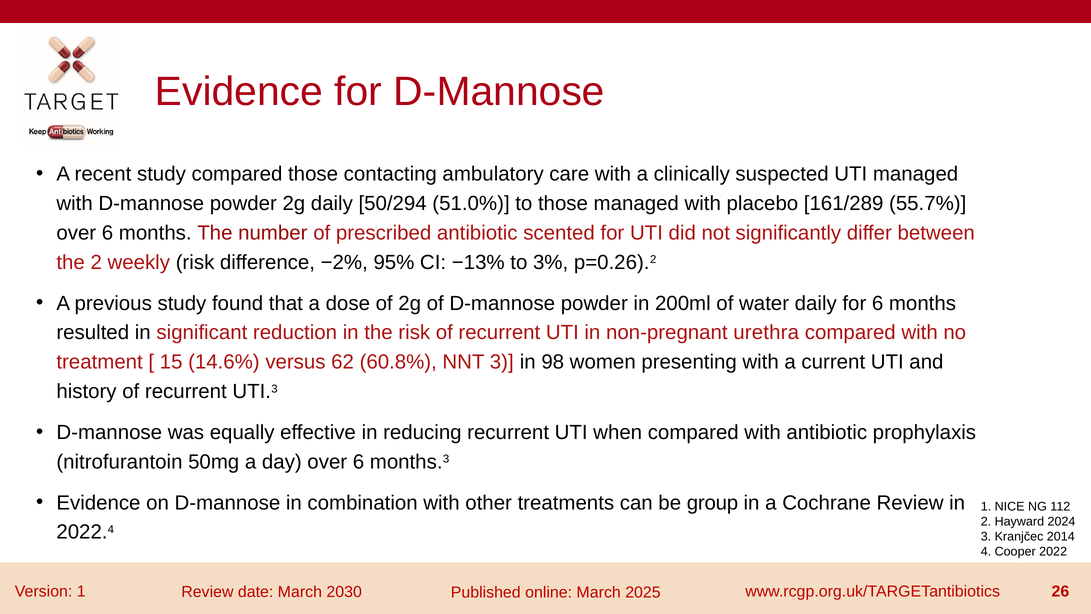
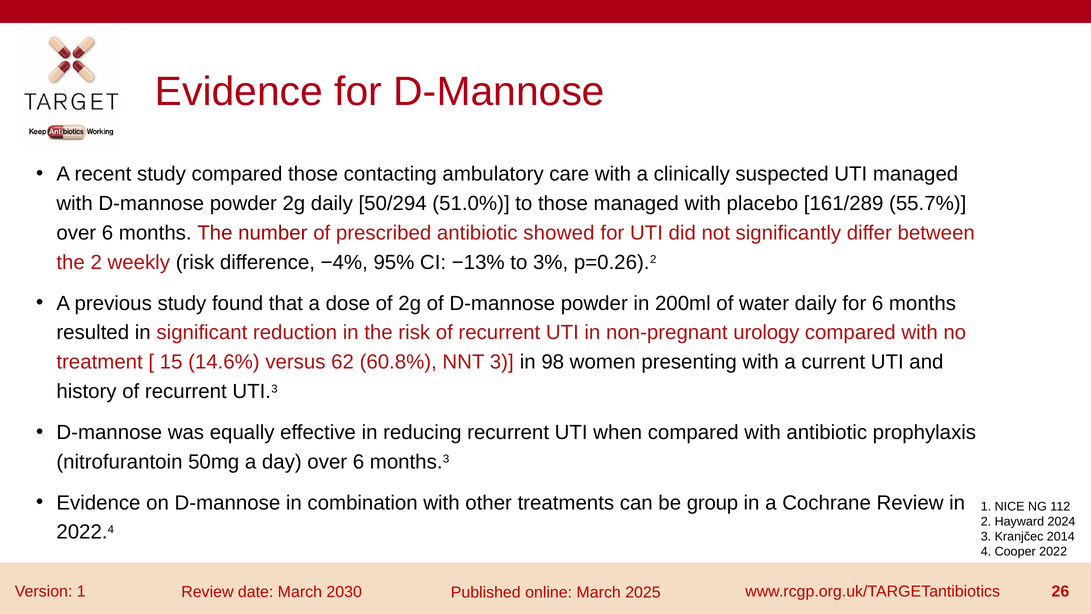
scented: scented -> showed (559, 233)
−2%: −2% -> −4% (344, 262)
urethra: urethra -> urology (766, 333)
